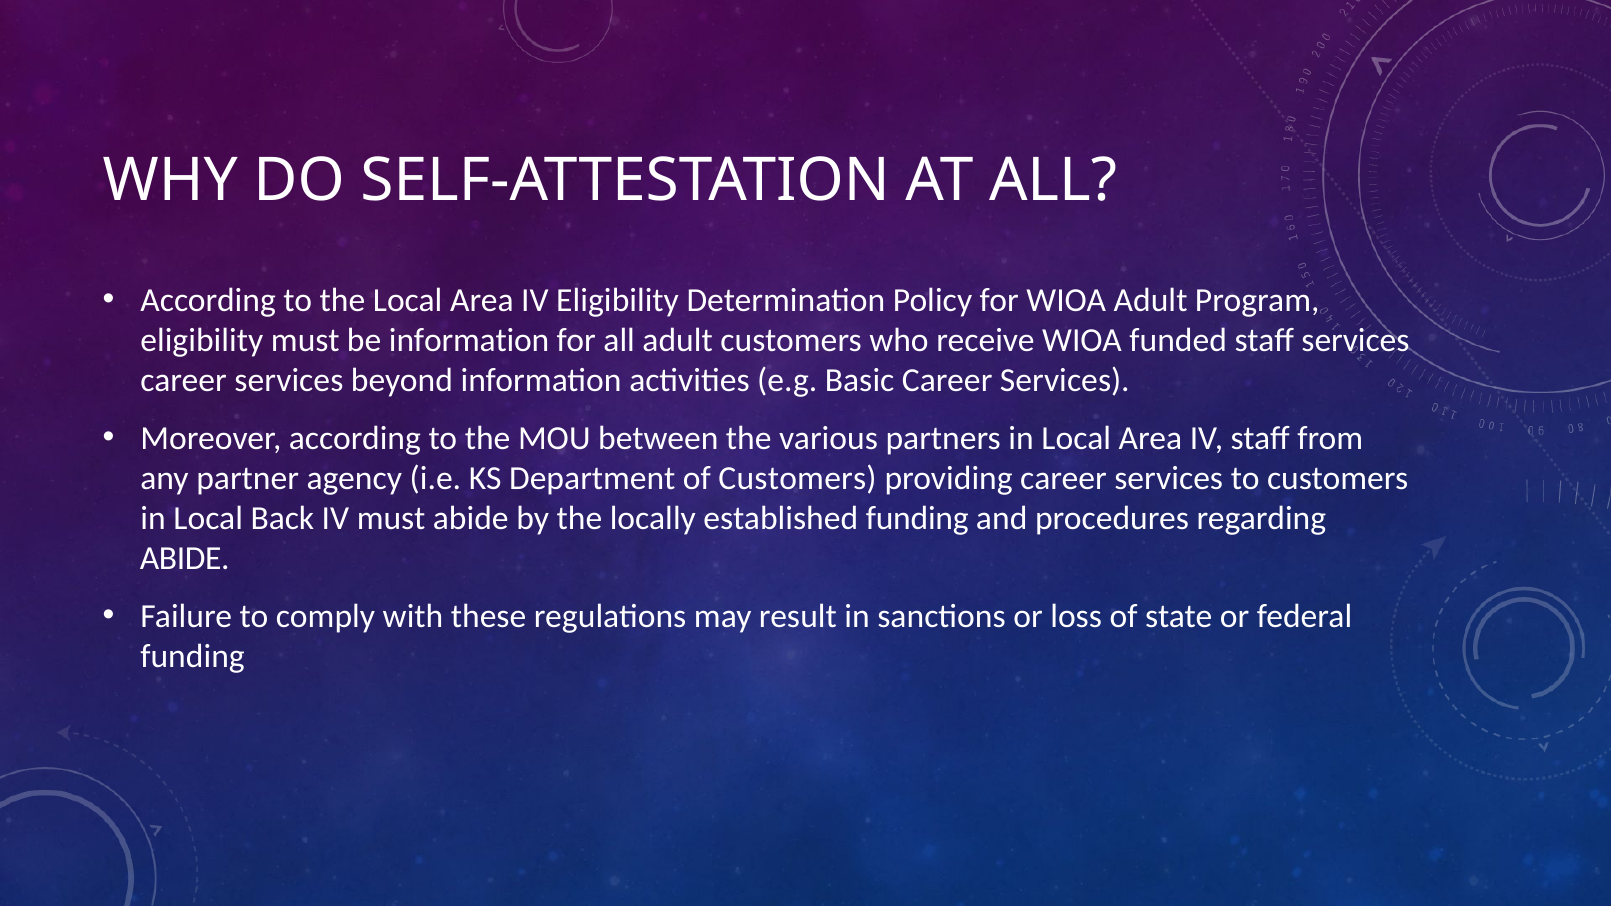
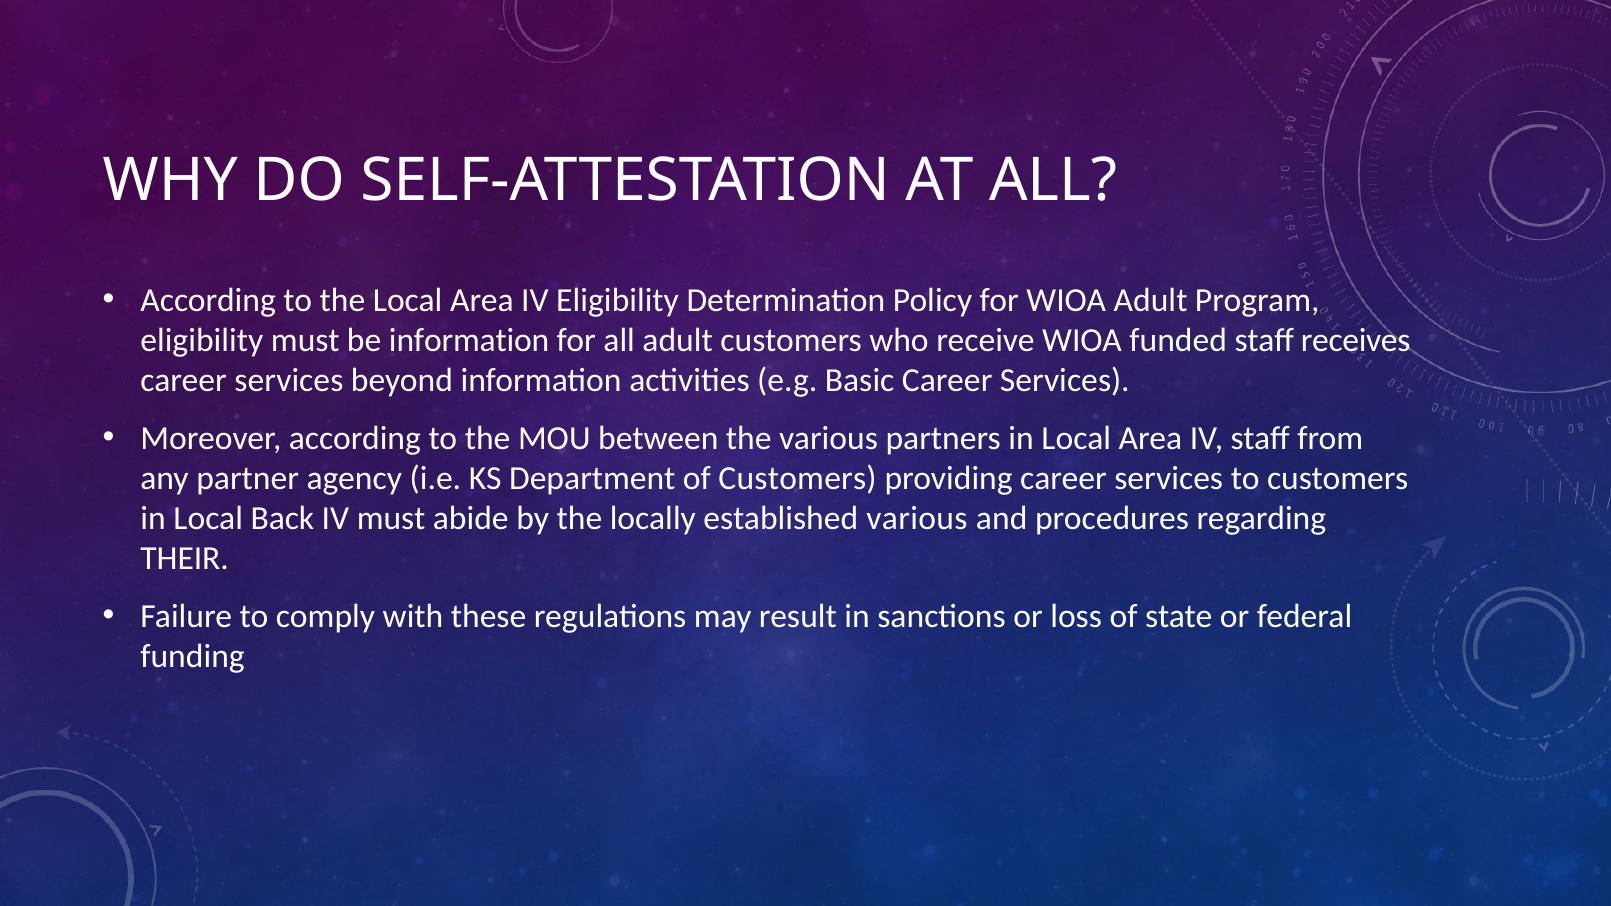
staff services: services -> receives (1356, 341)
established funding: funding -> various (917, 519)
ABIDE: ABIDE -> THEIR (185, 559)
